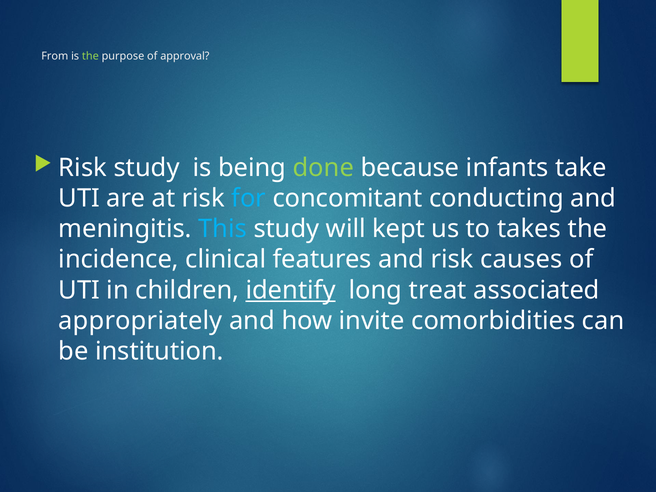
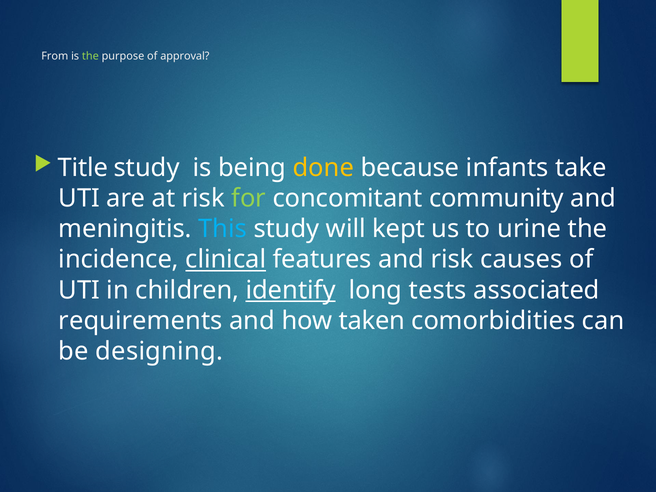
Risk: Risk -> Title (83, 168)
done colour: light green -> yellow (323, 168)
for colour: light blue -> light green (249, 198)
conducting: conducting -> community (496, 198)
takes: takes -> urine (529, 229)
clinical underline: none -> present (226, 260)
treat: treat -> tests (438, 290)
appropriately: appropriately -> requirements (141, 321)
invite: invite -> taken (372, 321)
institution: institution -> designing (159, 351)
